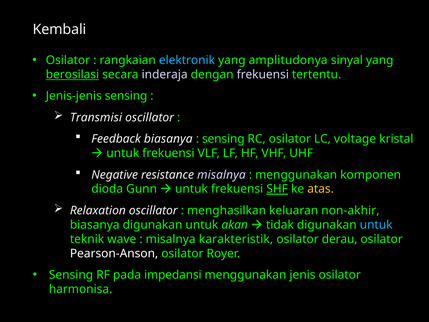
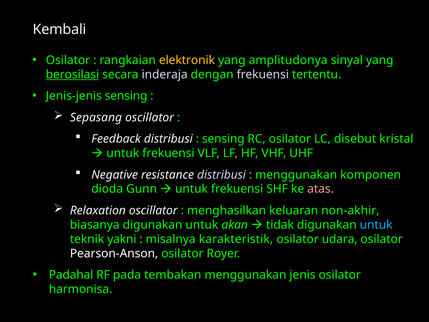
elektronik colour: light blue -> yellow (187, 60)
Transmisi: Transmisi -> Sepasang (96, 117)
Feedback biasanya: biasanya -> distribusi (168, 139)
voltage: voltage -> disebut (355, 139)
resistance misalnya: misalnya -> distribusi (221, 175)
SHF underline: present -> none (277, 189)
atas colour: yellow -> pink (321, 189)
wave: wave -> yakni (122, 239)
derau: derau -> udara (340, 239)
Sensing: Sensing -> Padahal (71, 275)
impedansi: impedansi -> tembakan (173, 275)
